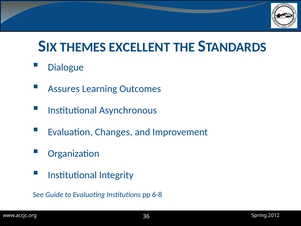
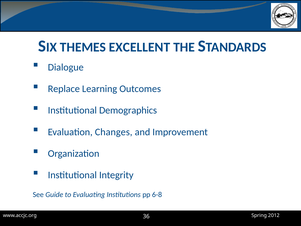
Assures: Assures -> Replace (64, 89)
Asynchronous: Asynchronous -> Demographics (128, 110)
